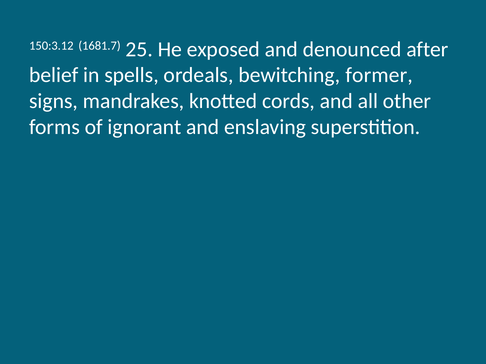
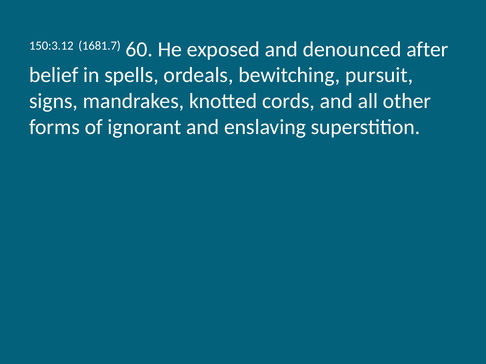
25: 25 -> 60 (139, 49)
former: former -> pursuit (379, 75)
